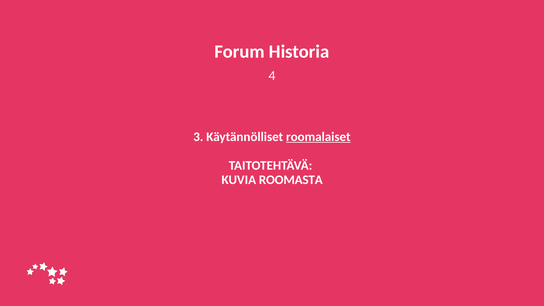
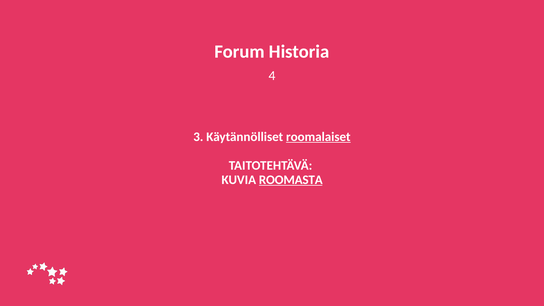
ROOMASTA underline: none -> present (291, 180)
